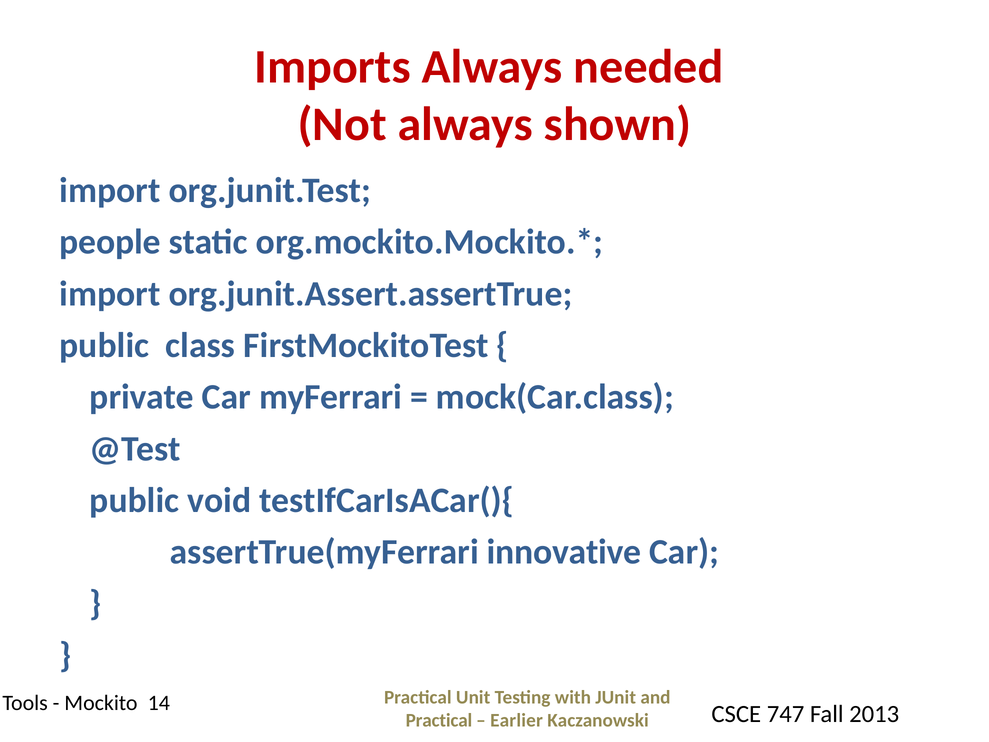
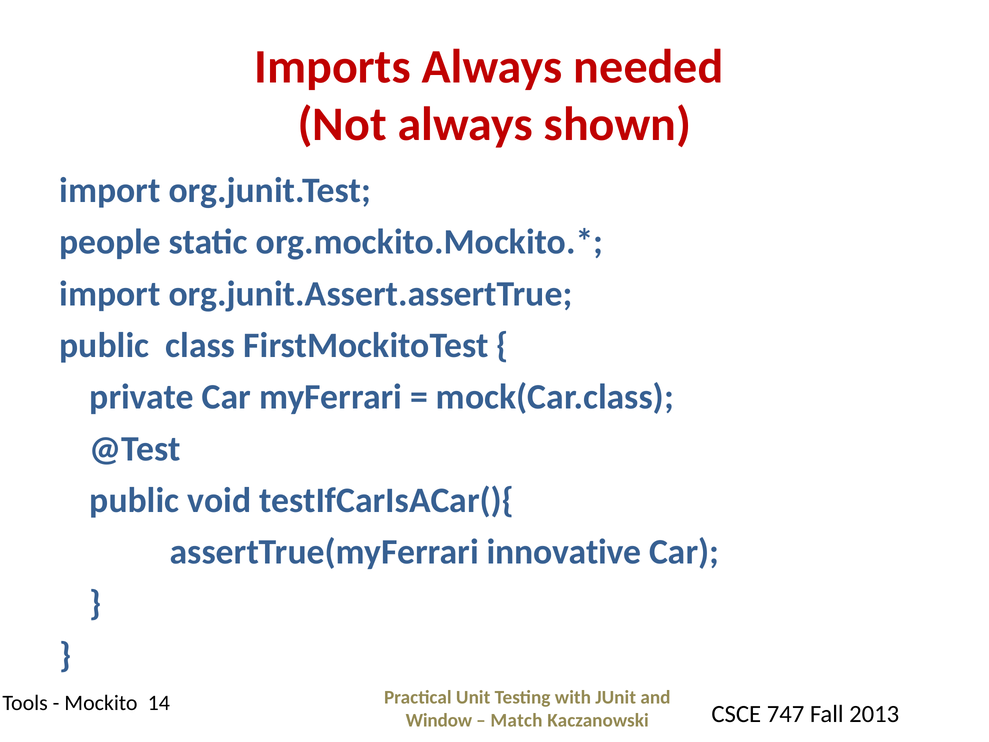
Practical: Practical -> Window (439, 720)
Earlier: Earlier -> Match (516, 720)
